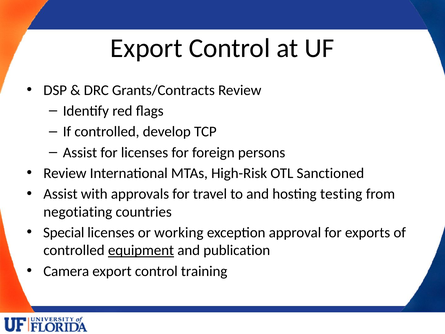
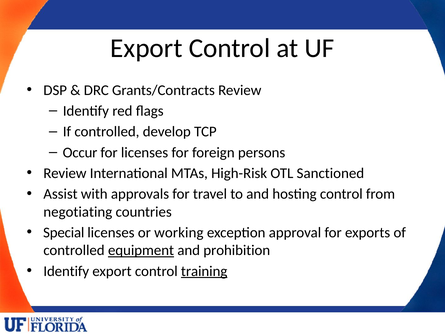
Assist: Assist -> Occur (80, 152)
hosting testing: testing -> control (341, 194)
publication: publication -> prohibition (237, 250)
Camera: Camera -> Identify (66, 271)
training underline: none -> present (204, 271)
